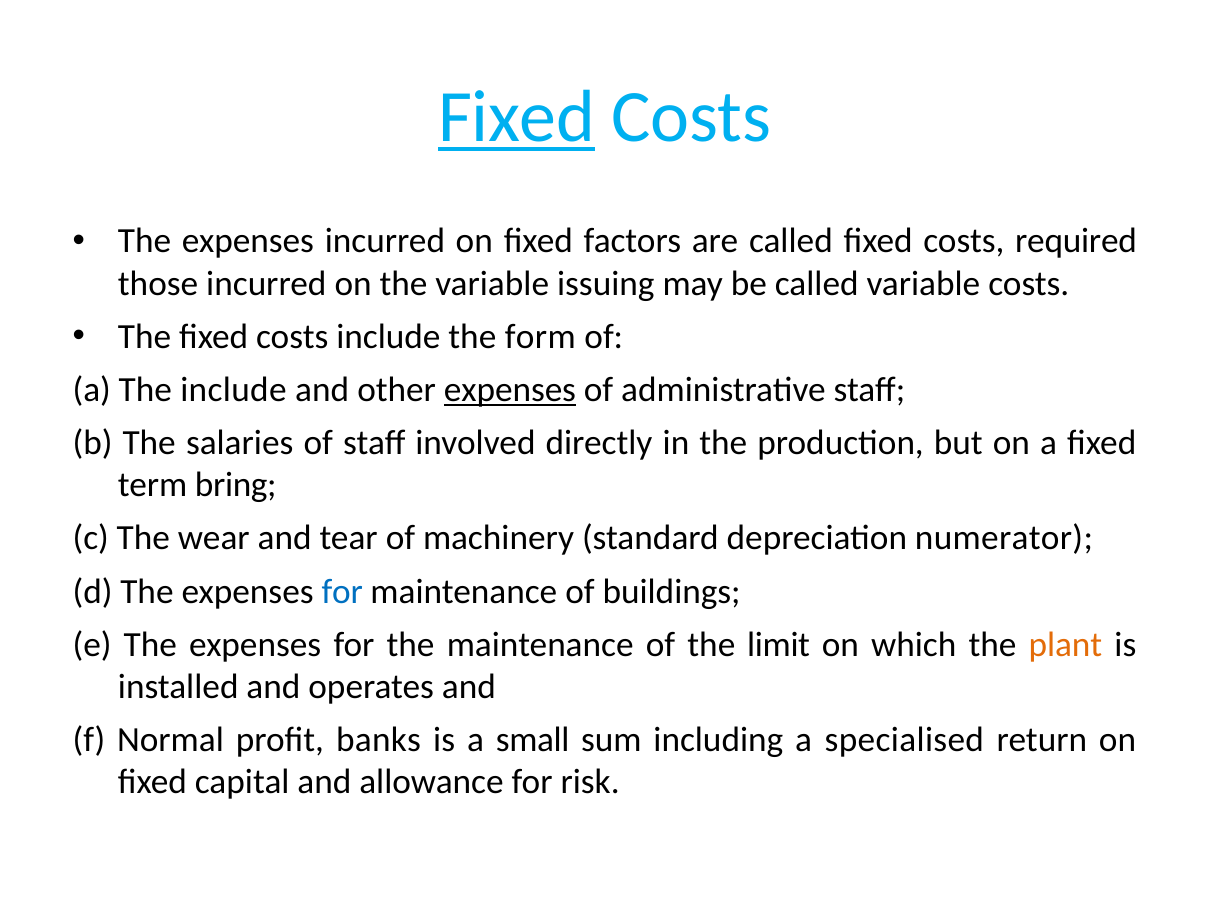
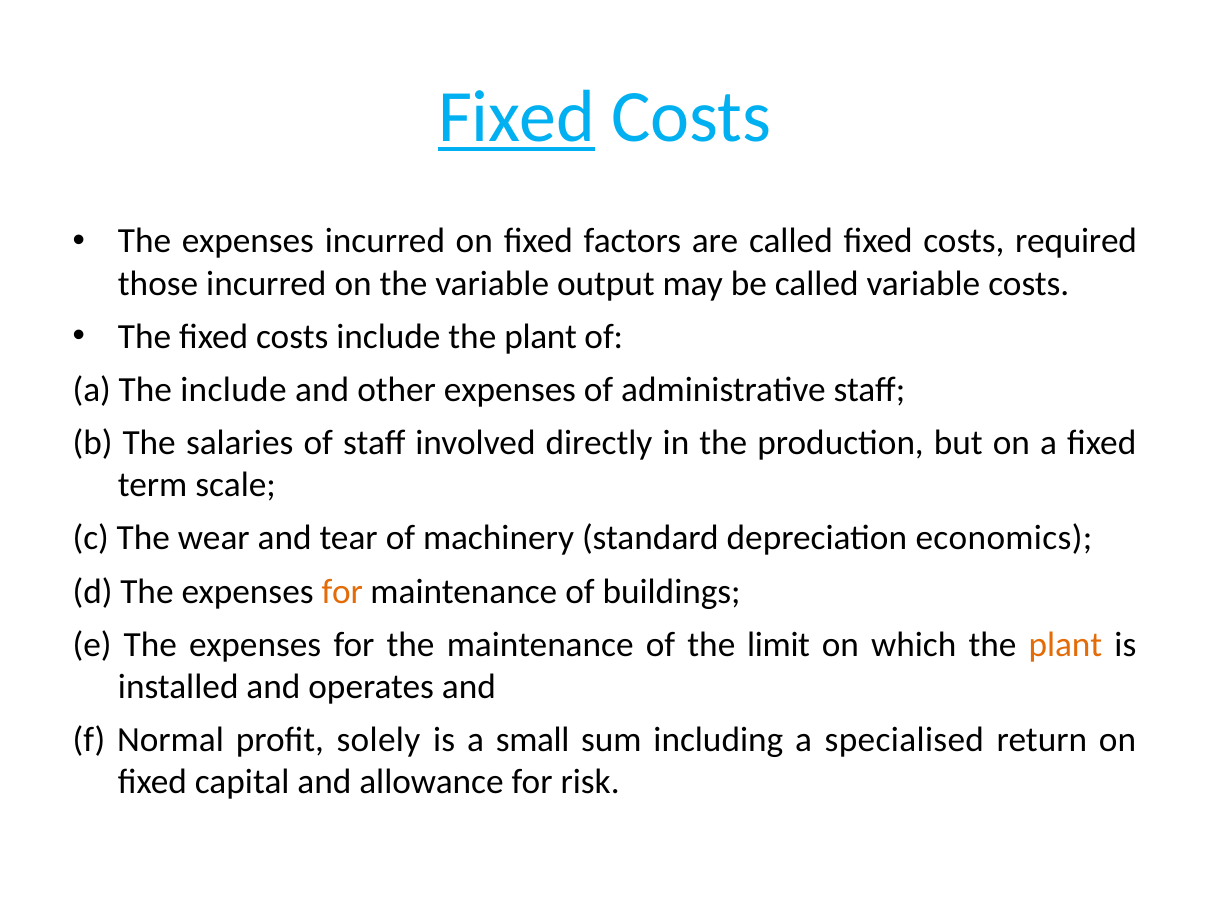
issuing: issuing -> output (606, 284)
include the form: form -> plant (541, 337)
expenses underline: present -> none (510, 390)
bring: bring -> scale (236, 485)
numerator: numerator -> economics (1004, 539)
for colour: blue -> orange (342, 592)
banks: banks -> solely (378, 740)
